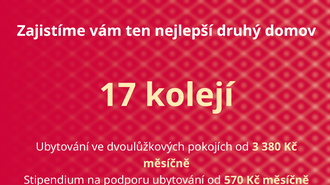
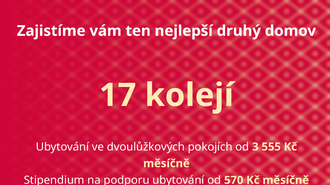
380: 380 -> 555 (271, 147)
